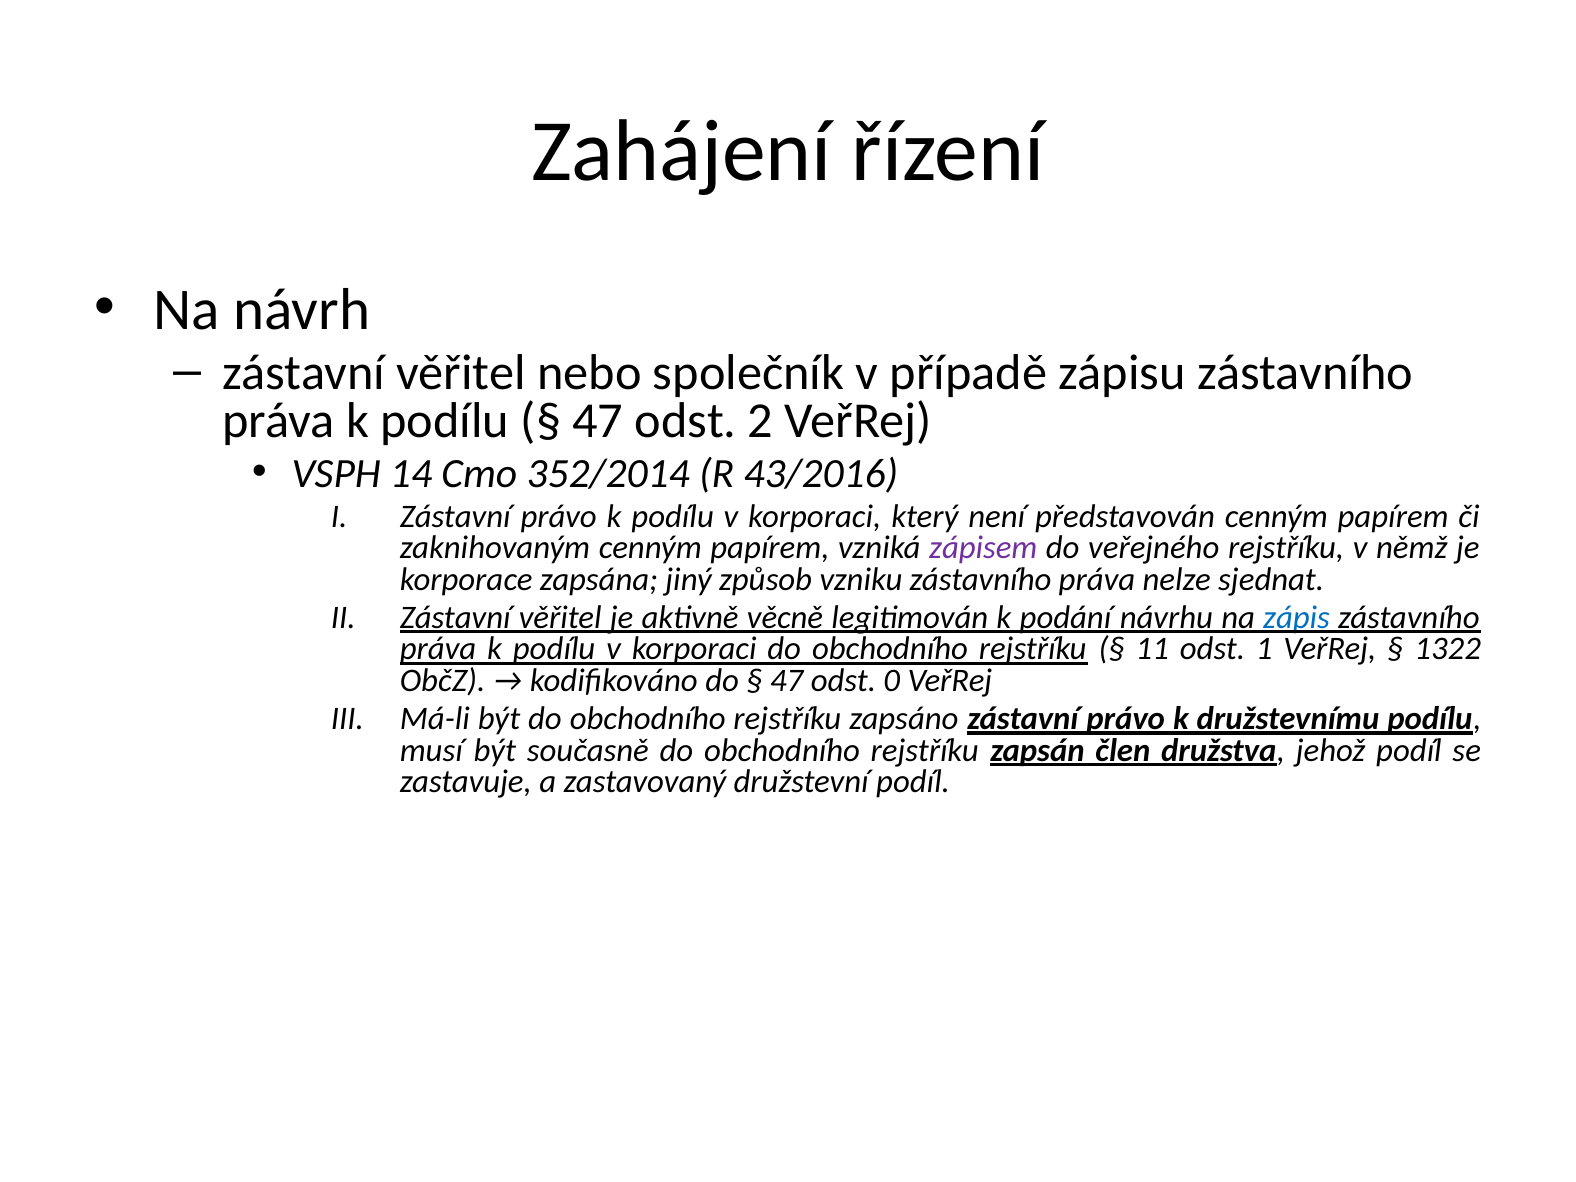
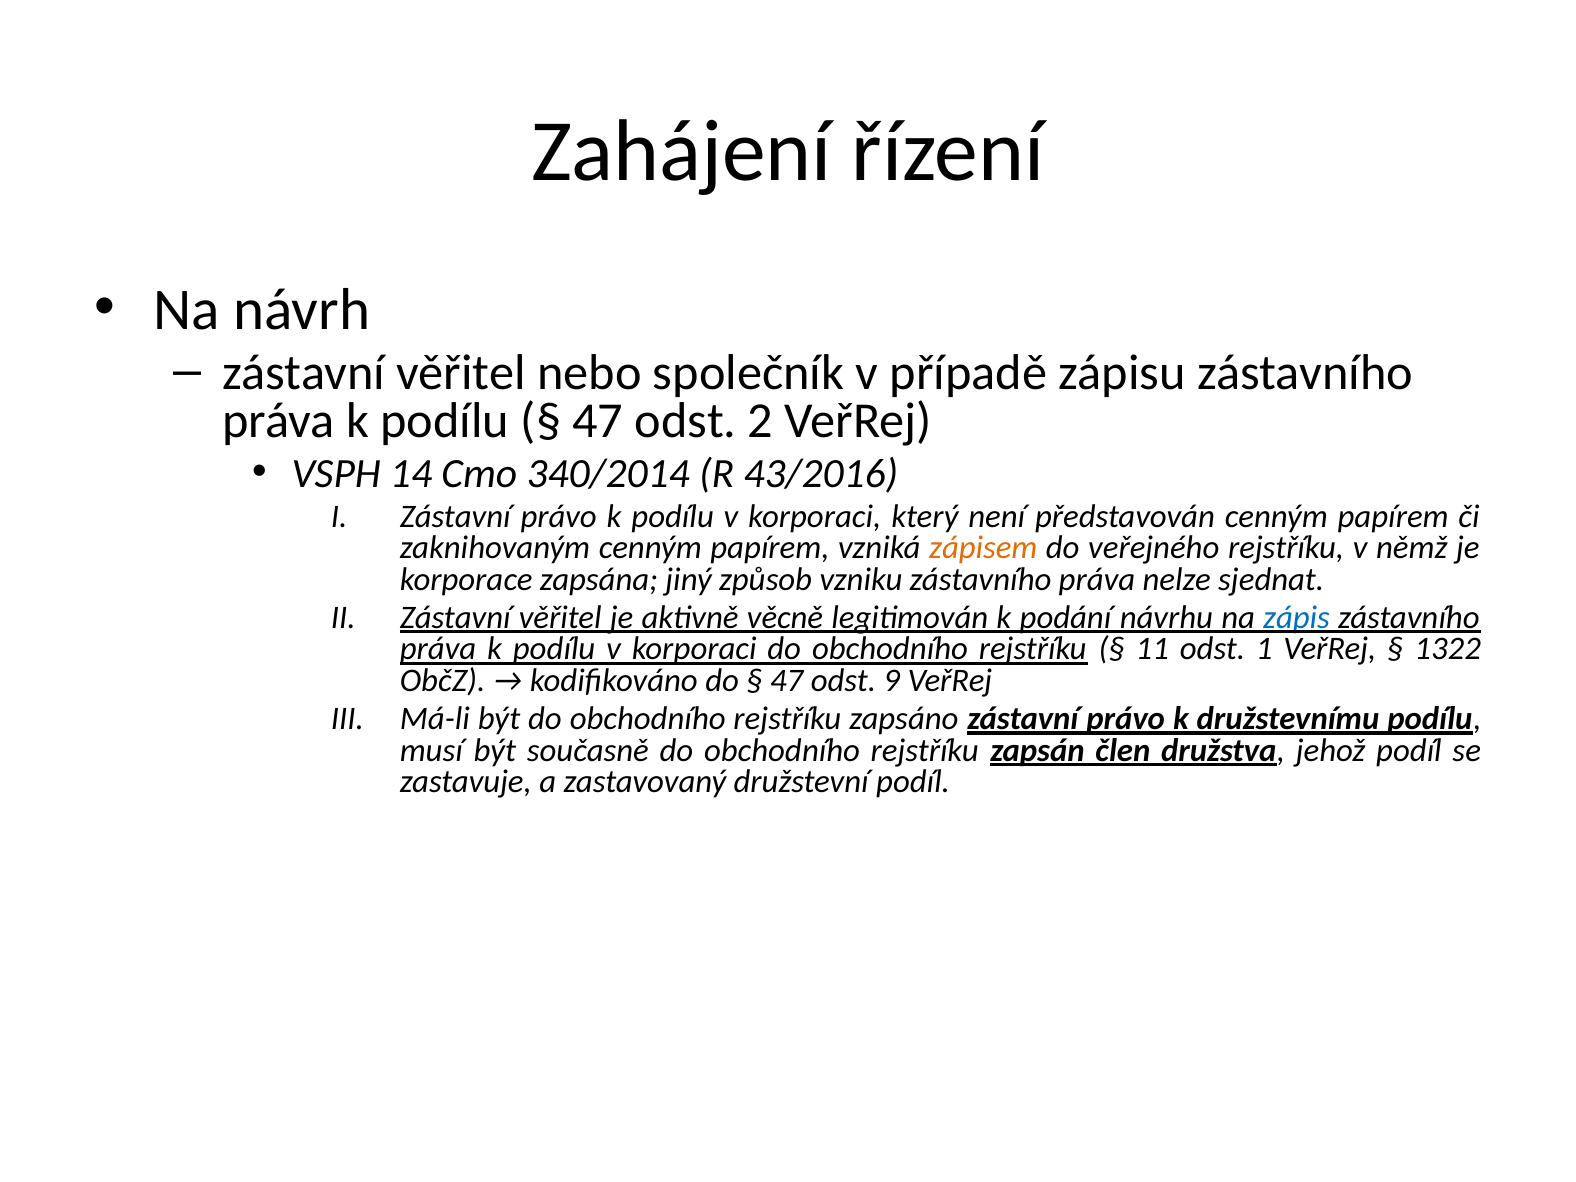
352/2014: 352/2014 -> 340/2014 (608, 474)
zápisem colour: purple -> orange (983, 548)
0: 0 -> 9 (892, 681)
